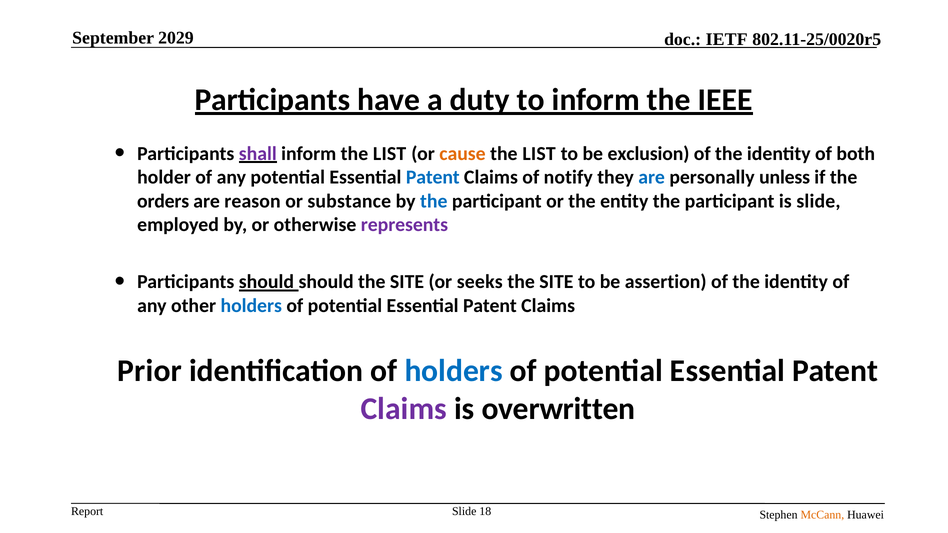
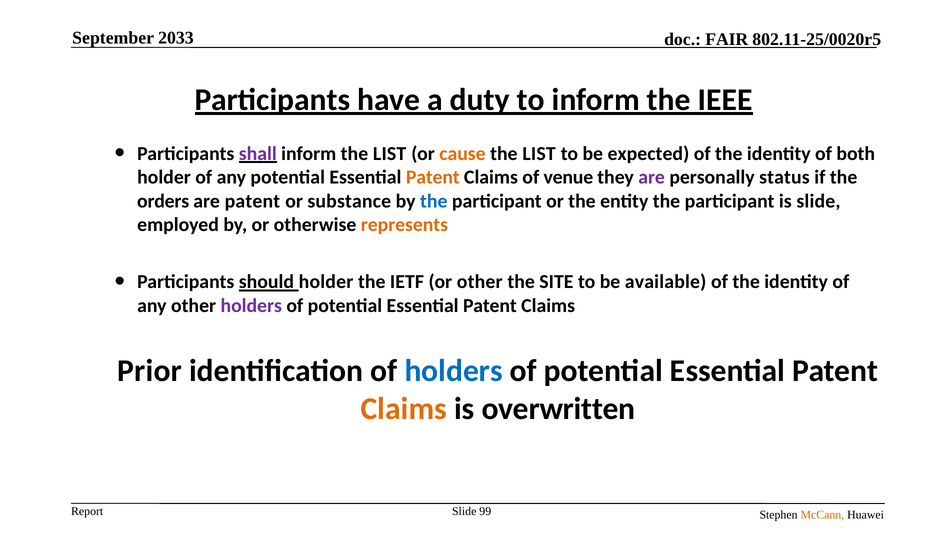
2029: 2029 -> 2033 (176, 38)
IETF: IETF -> FAIR (727, 40)
exclusion: exclusion -> expected (648, 154)
Patent colour: blue -> orange (433, 177)
notify: notify -> venue (568, 177)
are colour: blue -> purple (652, 177)
unless: unless -> status (784, 177)
are reason: reason -> patent (252, 201)
represents colour: purple -> orange (404, 225)
should should: should -> holder (326, 282)
SITE: SITE -> IETF (407, 282)
or seeks: seeks -> other (480, 282)
assertion: assertion -> available (666, 282)
holders colour: blue -> purple (251, 306)
Claims colour: purple -> orange (404, 409)
18: 18 -> 99 (485, 511)
